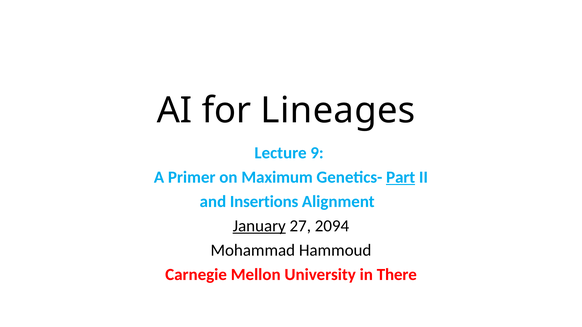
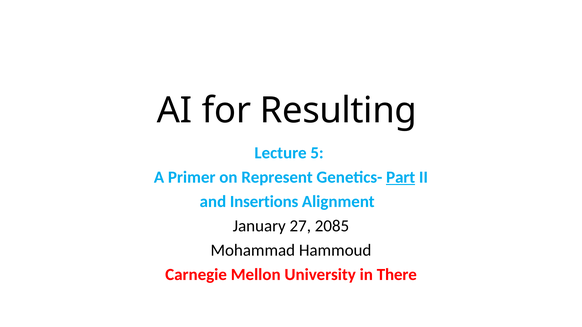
Lineages: Lineages -> Resulting (338, 111)
9: 9 -> 5 (317, 153)
Maximum: Maximum -> Represent (277, 177)
January underline: present -> none (259, 226)
2094: 2094 -> 2085 (332, 226)
